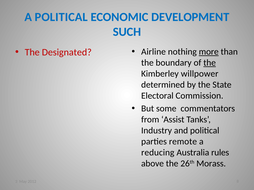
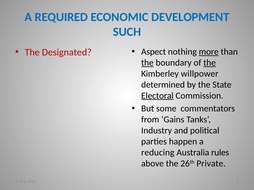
A POLITICAL: POLITICAL -> REQUIRED (61, 17)
Airline: Airline -> Aspect (154, 52)
the underline: none -> present (147, 63)
Electoral underline: none -> present (157, 96)
Assist: Assist -> Gains (173, 120)
remote: remote -> happen (183, 142)
Morass: Morass -> Private (211, 164)
